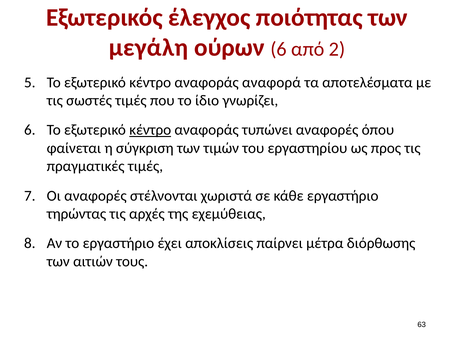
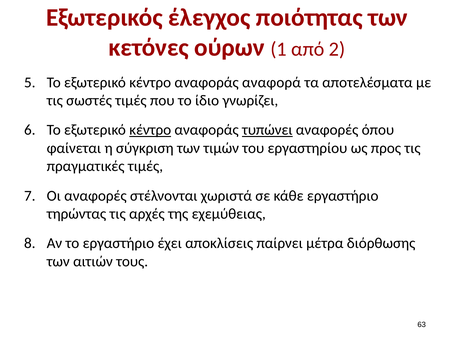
μεγάλη: μεγάλη -> κετόνες (149, 48)
ούρων 6: 6 -> 1 (279, 49)
τυπώνει underline: none -> present (267, 130)
